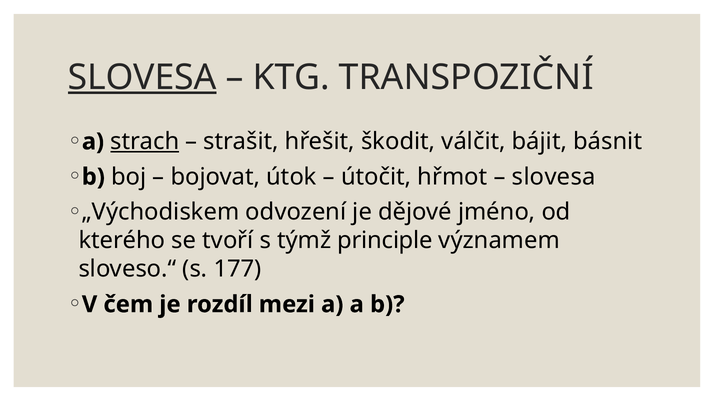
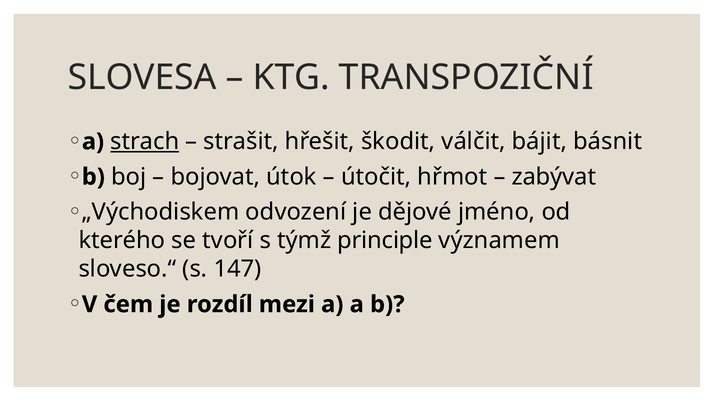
SLOVESA underline: present -> none (142, 78)
slovesa: slovesa -> zabývat (554, 177)
177: 177 -> 147 (238, 270)
